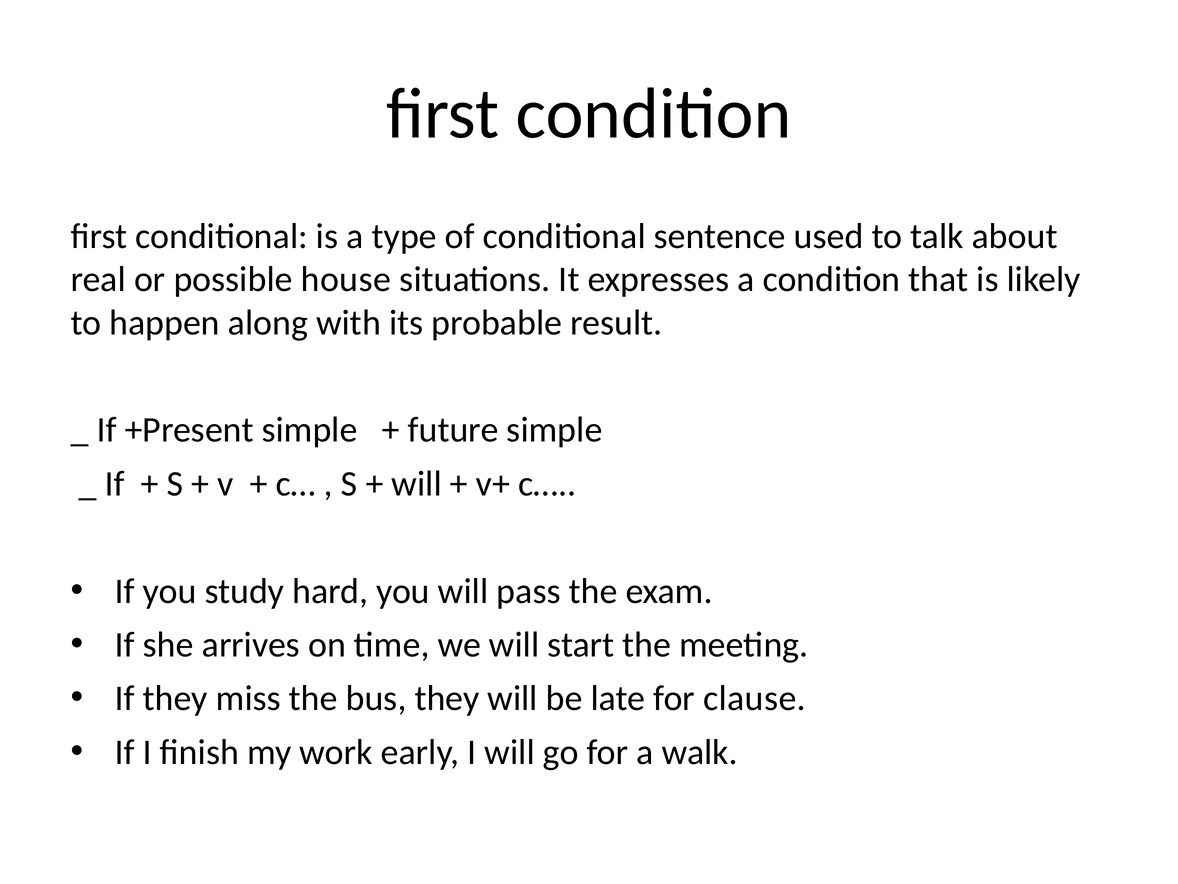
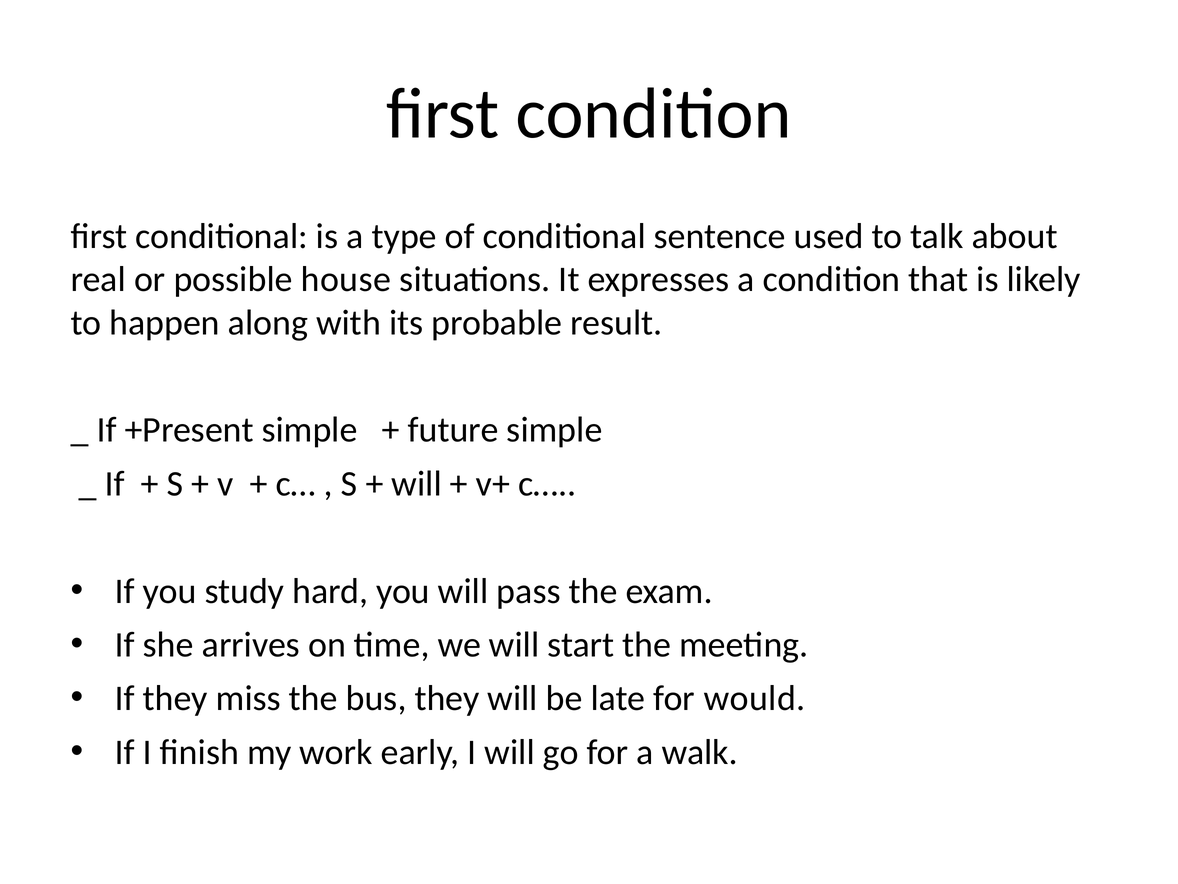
clause: clause -> would (755, 698)
